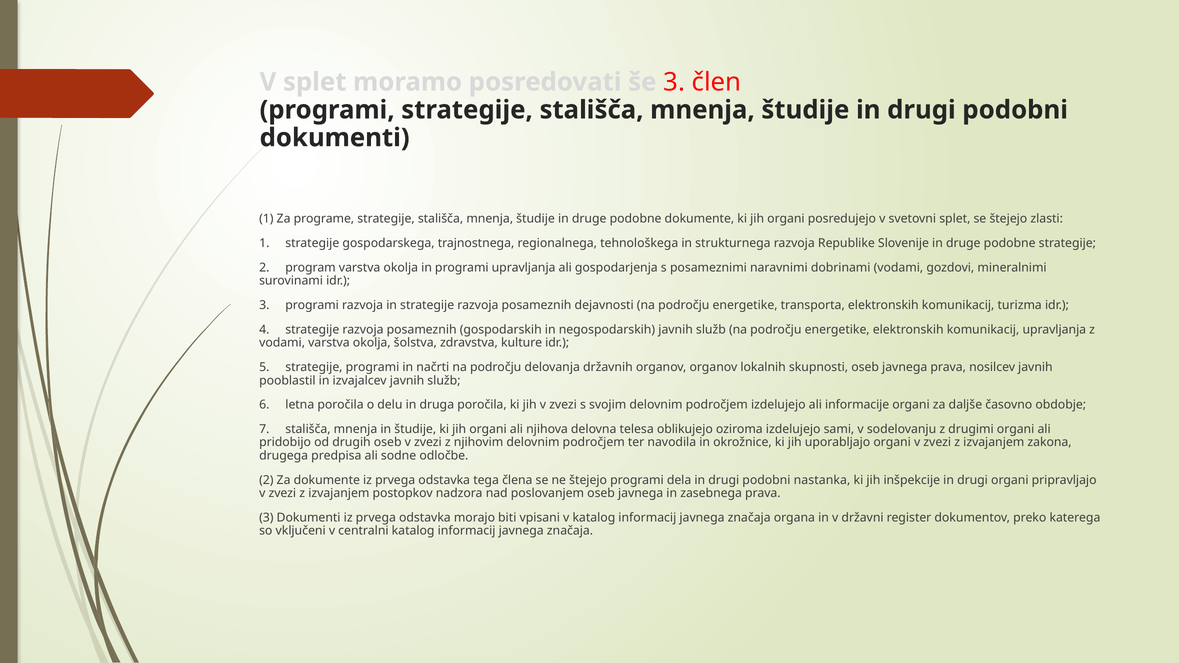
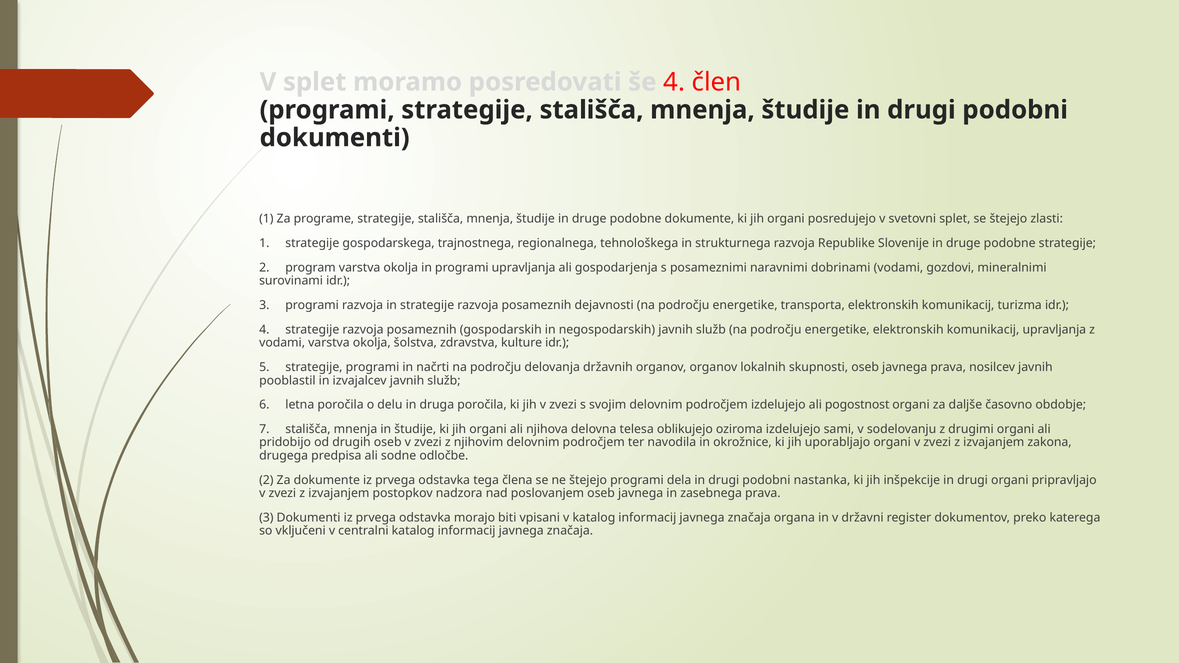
še 3: 3 -> 4 (674, 82)
informacije: informacije -> pogostnost (857, 405)
